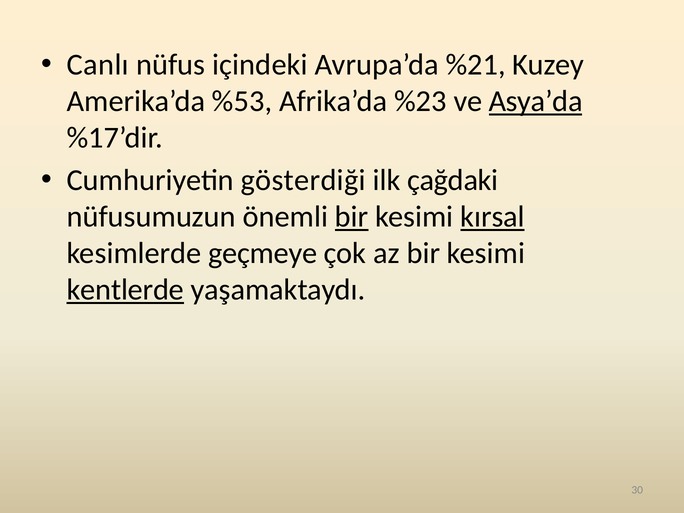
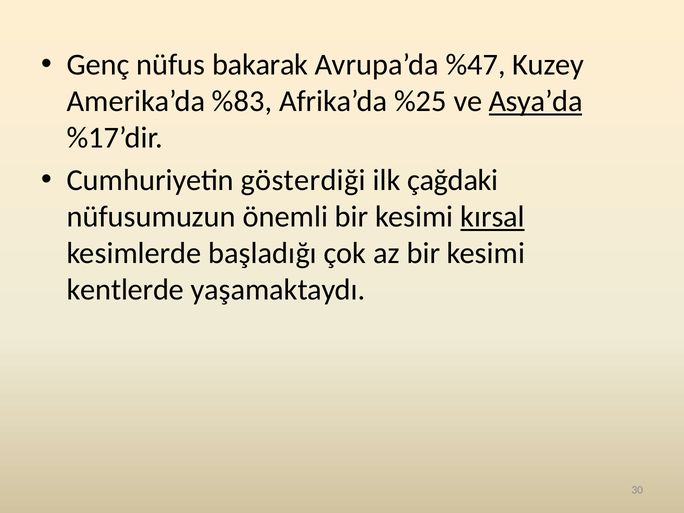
Canlı: Canlı -> Genç (98, 65)
içindeki: içindeki -> bakarak (260, 65)
%21: %21 -> %47 (476, 65)
%53: %53 -> %83 (242, 101)
%23: %23 -> %25 (420, 101)
bir underline: present -> none (352, 217)
geçmeye: geçmeye -> başladığı (262, 253)
kentlerde underline: present -> none (125, 290)
